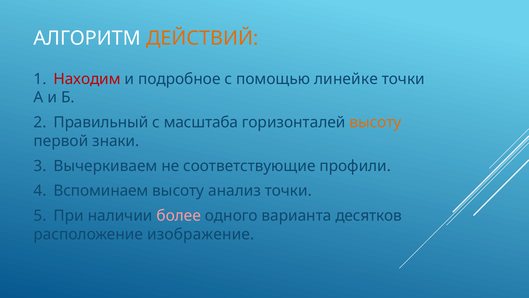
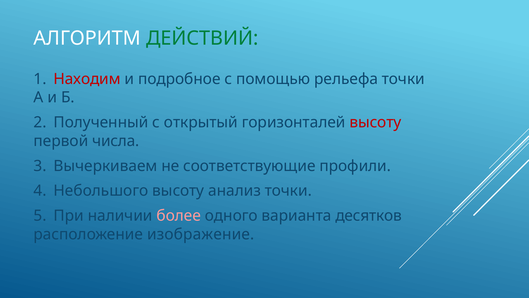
ДЕЙСТВИЙ colour: orange -> green (202, 38)
линейке: линейке -> рельефа (346, 79)
Правильный: Правильный -> Полученный (101, 122)
масштаба: масштаба -> открытый (201, 122)
высоту colour: orange -> red (375, 122)
знаки: знаки -> числа (116, 141)
Вспоминаем: Вспоминаем -> Небольшого (101, 191)
